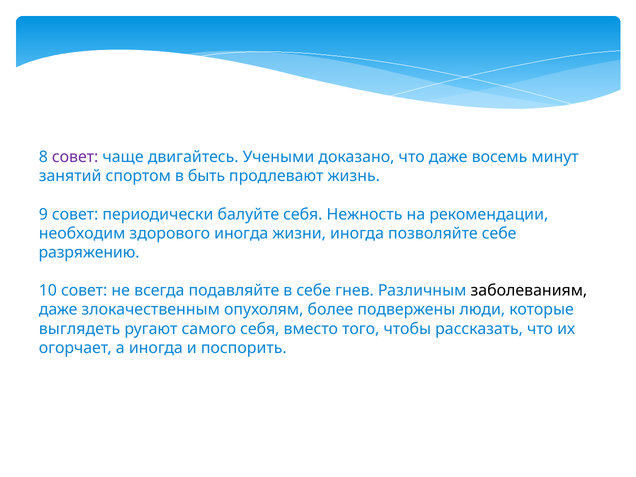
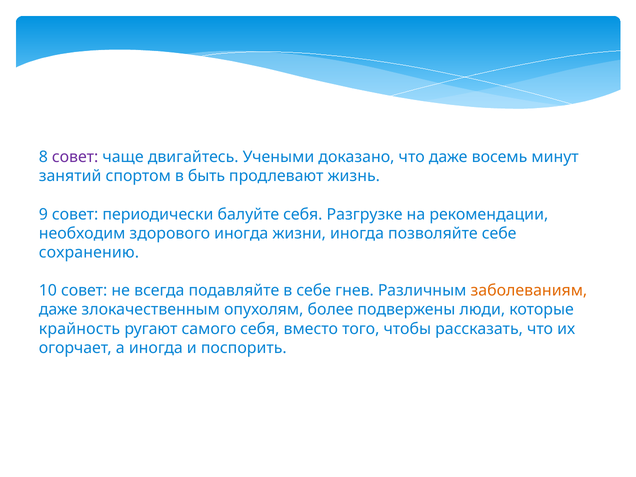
Нежность: Нежность -> Разгрузке (365, 214)
разряжению: разряжению -> сохранению (89, 253)
заболеваниям colour: black -> orange (529, 291)
выглядеть: выглядеть -> крайность (79, 329)
